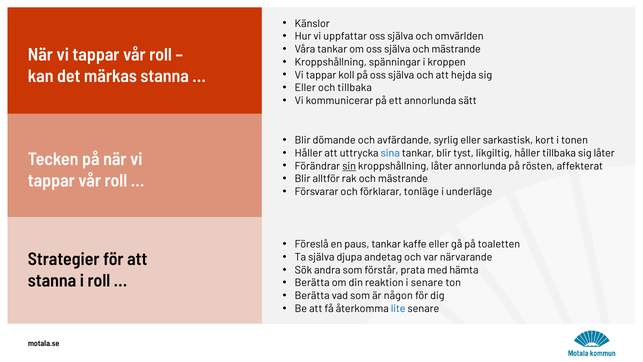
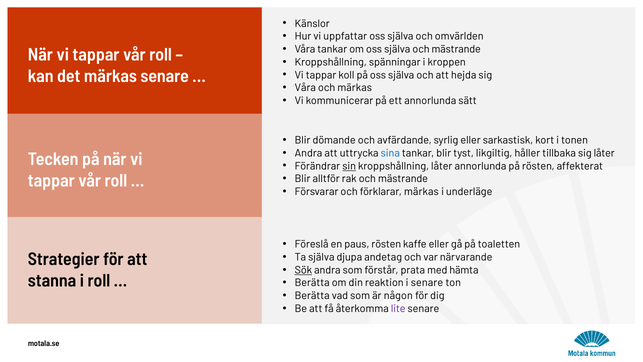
märkas stanna: stanna -> senare (165, 76)
Eller: Eller -> Våra (305, 88)
och tillbaka: tillbaka -> märkas (355, 88)
Håller: Håller -> Andra (309, 153)
förklarar tonläge: tonläge -> märkas (421, 192)
paus tankar: tankar -> rösten (386, 244)
Sök underline: none -> present (303, 270)
lite colour: blue -> purple (398, 308)
